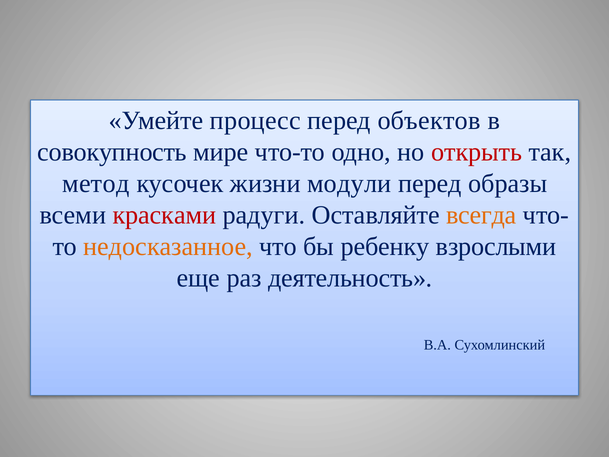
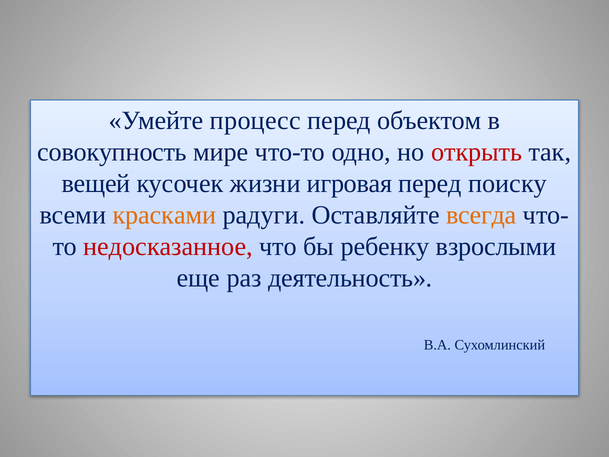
объектов: объектов -> объектом (429, 121)
метод: метод -> вещей (96, 183)
модули: модули -> игровая (349, 183)
образы: образы -> поиску (508, 183)
красками colour: red -> orange (164, 215)
недосказанное colour: orange -> red (168, 246)
